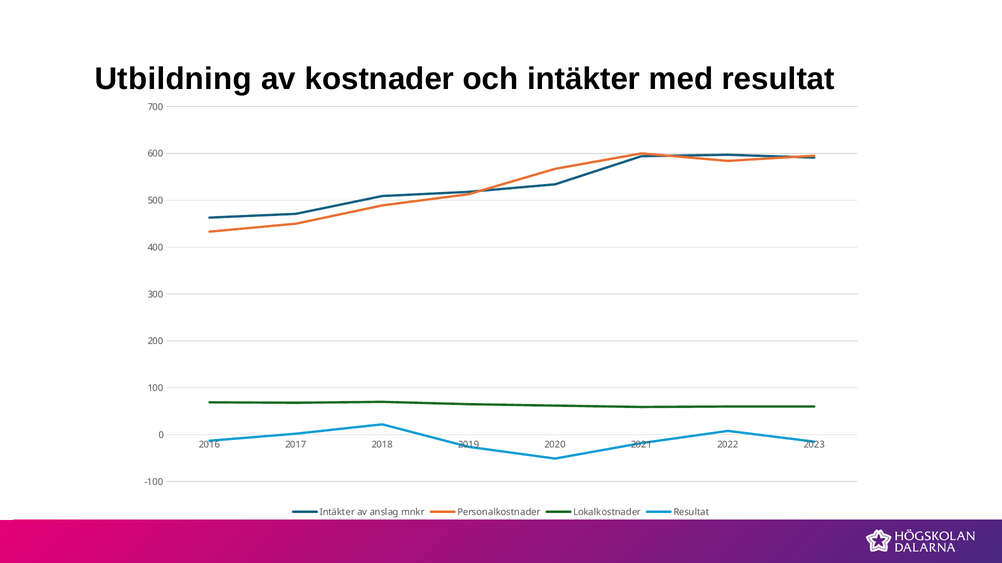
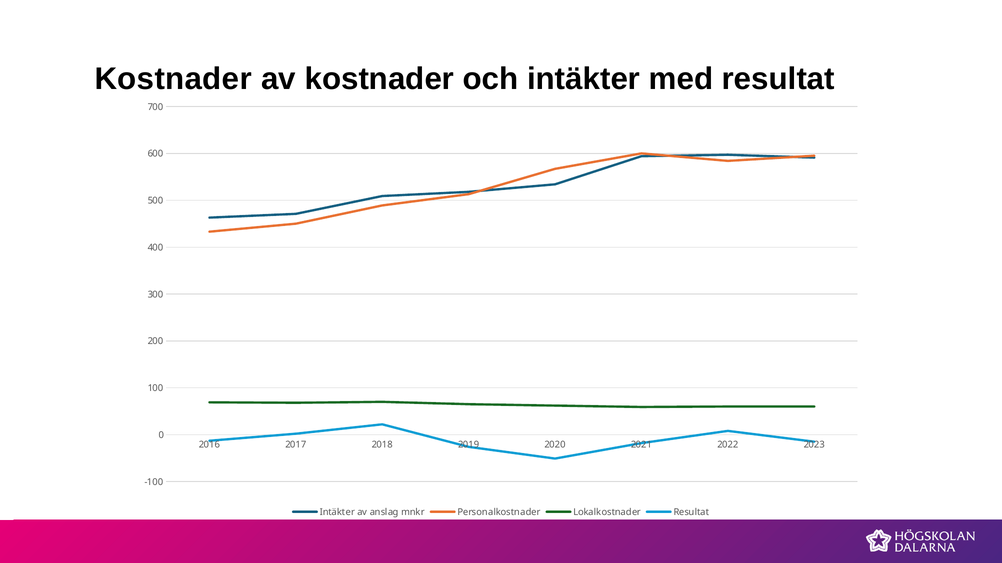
Utbildning: Utbildning -> Kostnader (173, 79)
